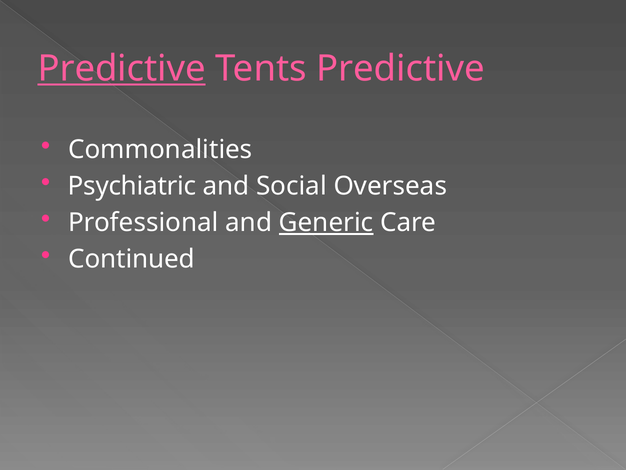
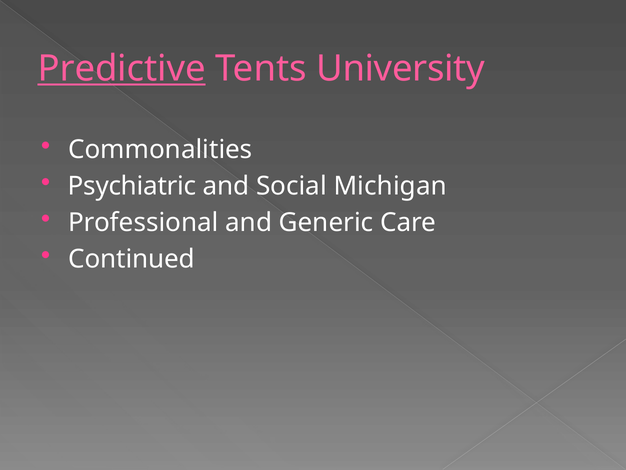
Tents Predictive: Predictive -> University (401, 69)
Overseas: Overseas -> Michigan (390, 186)
Generic underline: present -> none (326, 223)
